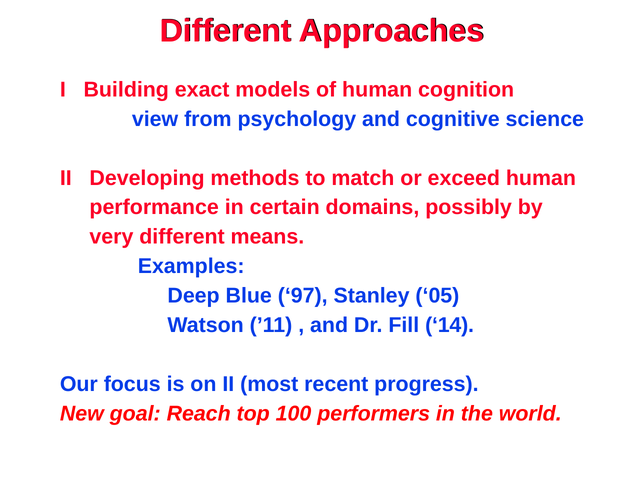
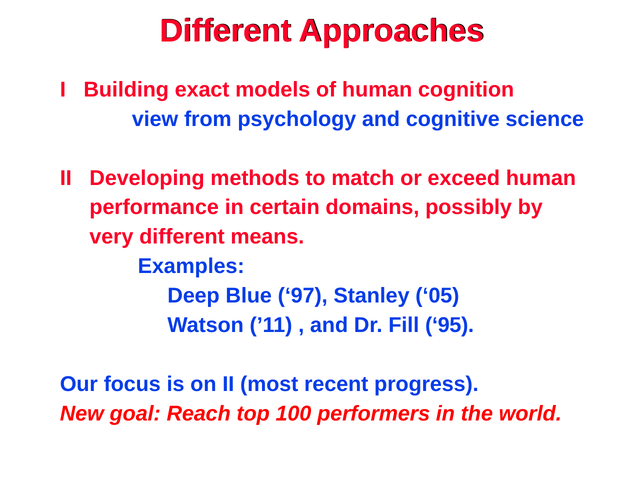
14: 14 -> 95 (450, 325)
